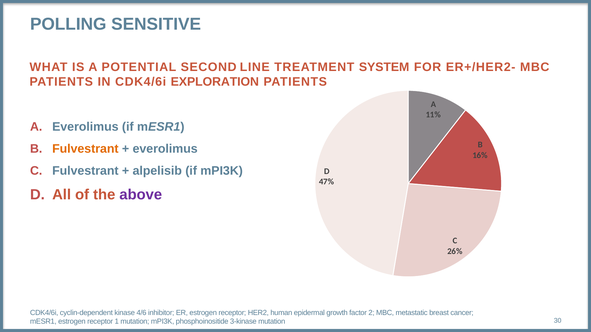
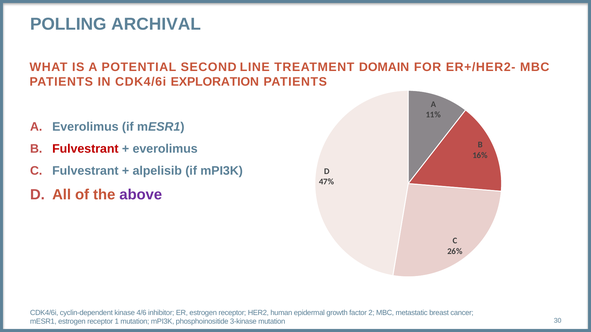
SENSITIVE: SENSITIVE -> ARCHIVAL (156, 24)
SYSTEM: SYSTEM -> DOMAIN (384, 67)
Fulvestrant colour: orange -> red (85, 149)
